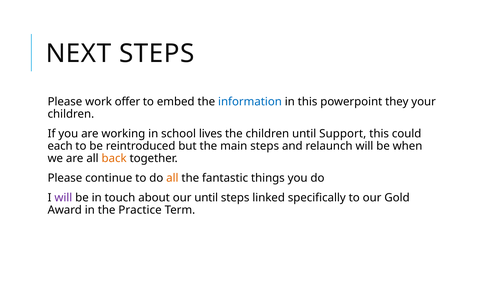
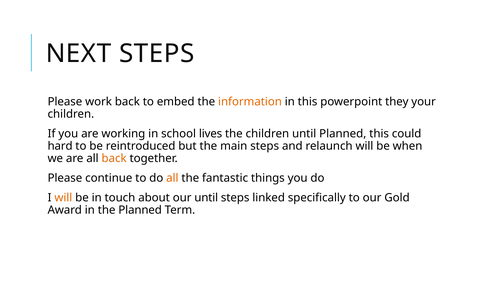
work offer: offer -> back (127, 102)
information colour: blue -> orange (250, 102)
until Support: Support -> Planned (343, 134)
each: each -> hard (60, 146)
will colour: purple -> orange (63, 198)
the Practice: Practice -> Planned (140, 210)
